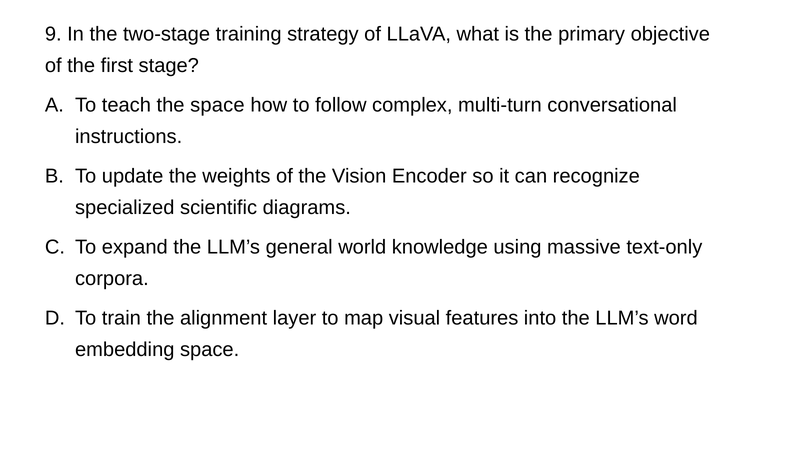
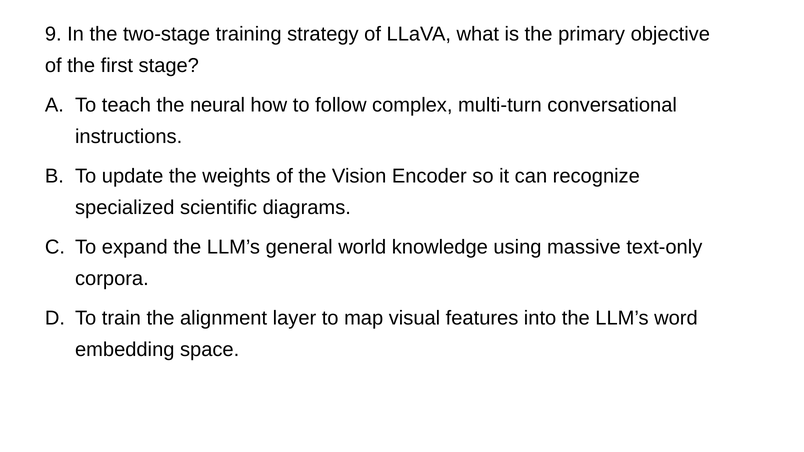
the space: space -> neural (218, 105)
